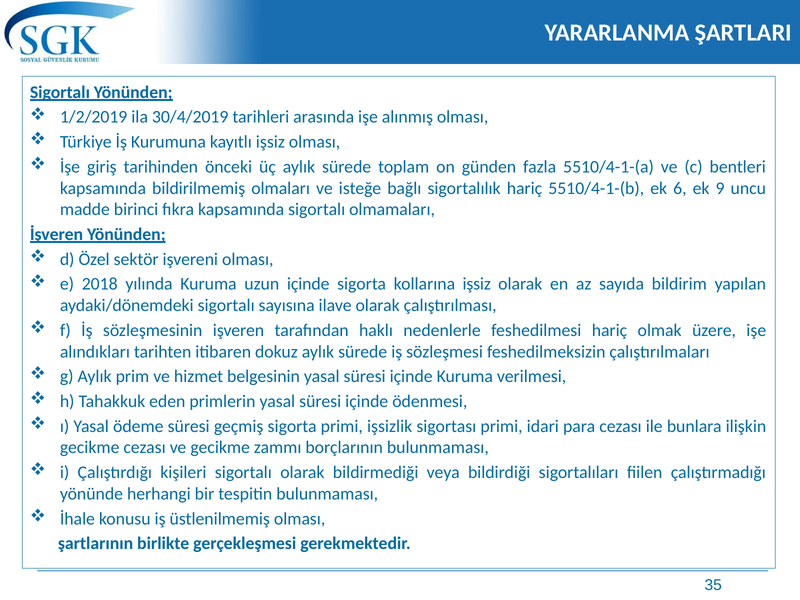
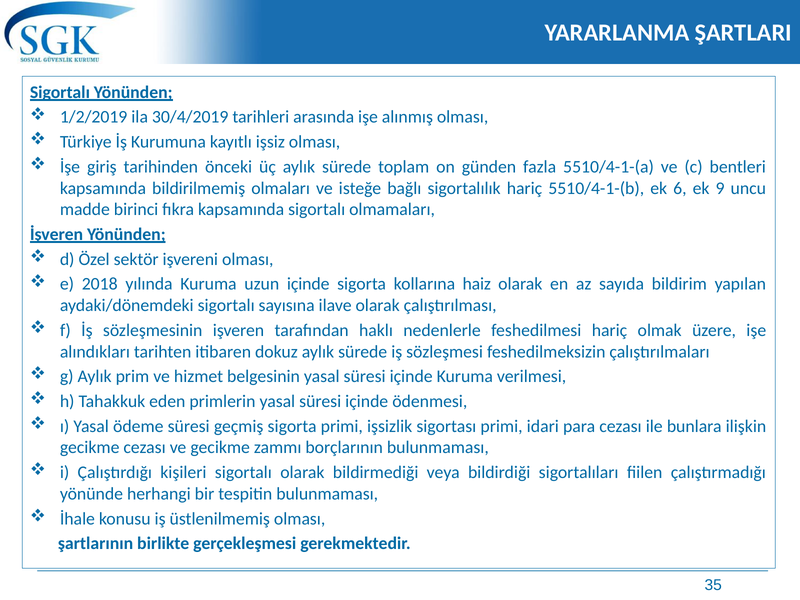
kollarına işsiz: işsiz -> haiz (477, 284)
